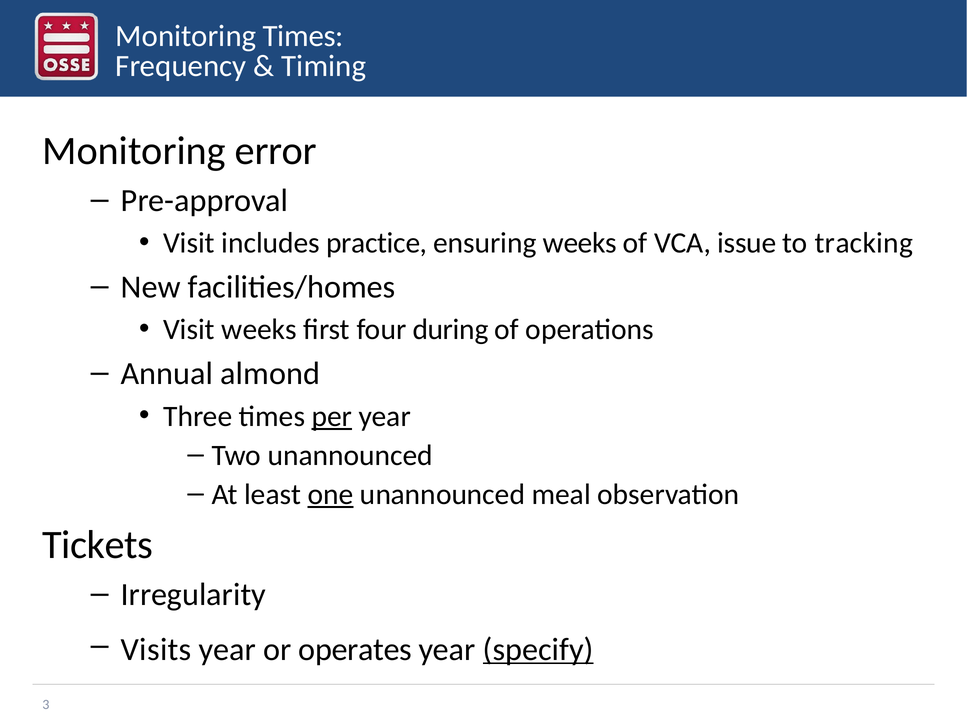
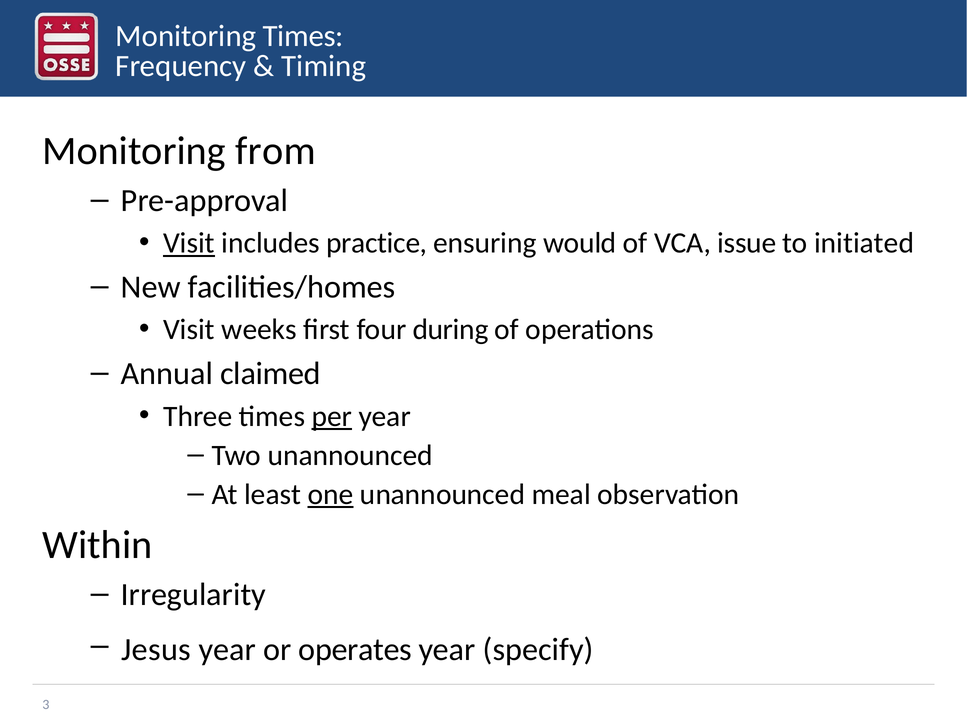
error: error -> from (276, 151)
Visit underline: none -> present (189, 243)
ensuring weeks: weeks -> would (580, 243)
tracking: tracking -> initiated (864, 243)
almond: almond -> claimed (270, 373)
Tickets: Tickets -> Within (97, 545)
Visits: Visits -> Jesus (156, 649)
specify underline: present -> none (538, 649)
